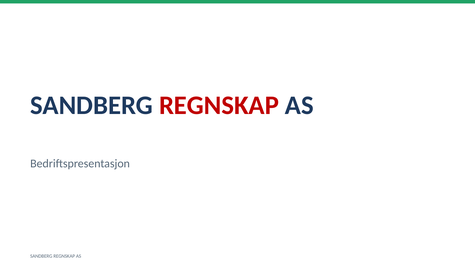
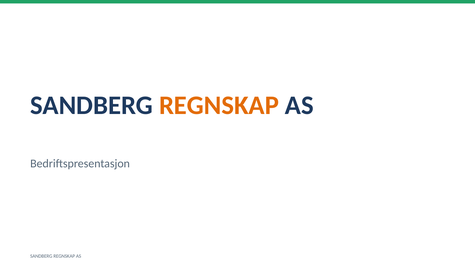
REGNSKAP colour: red -> orange (219, 105)
